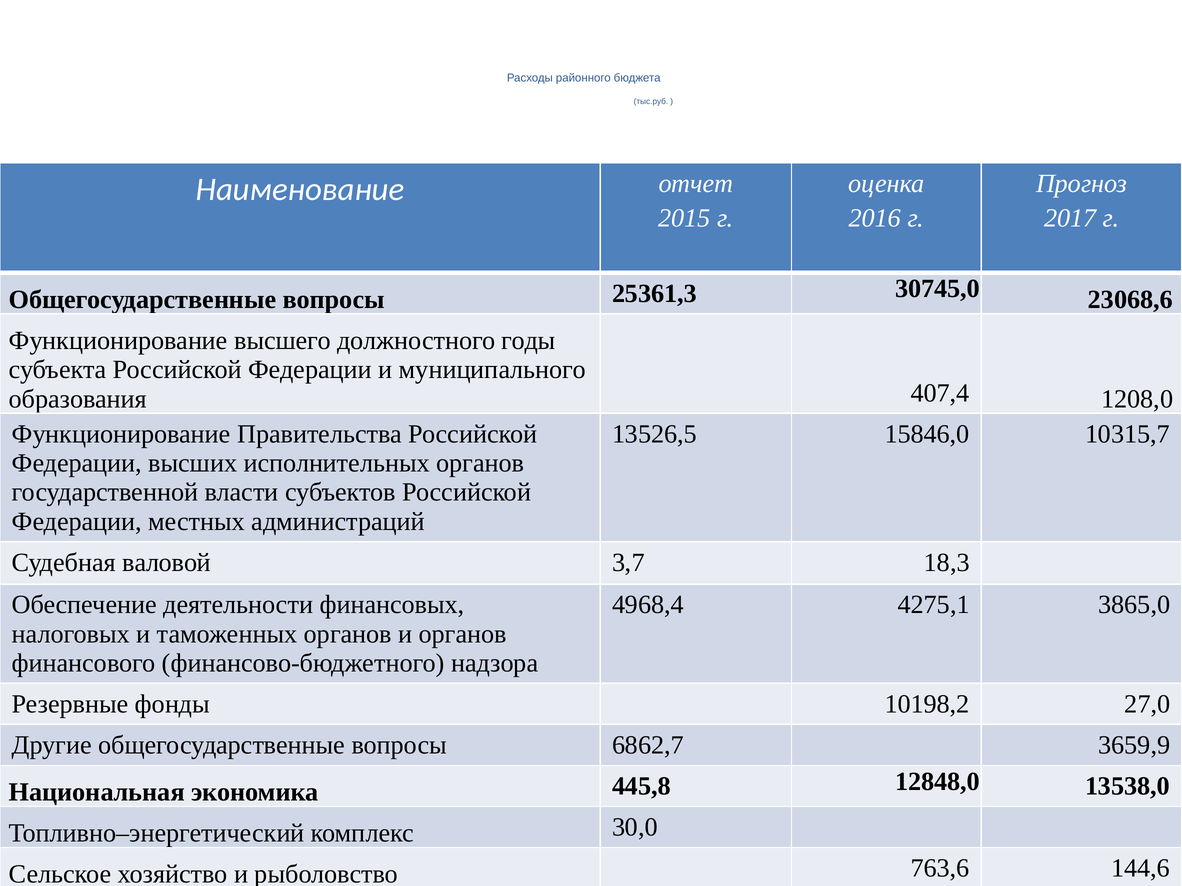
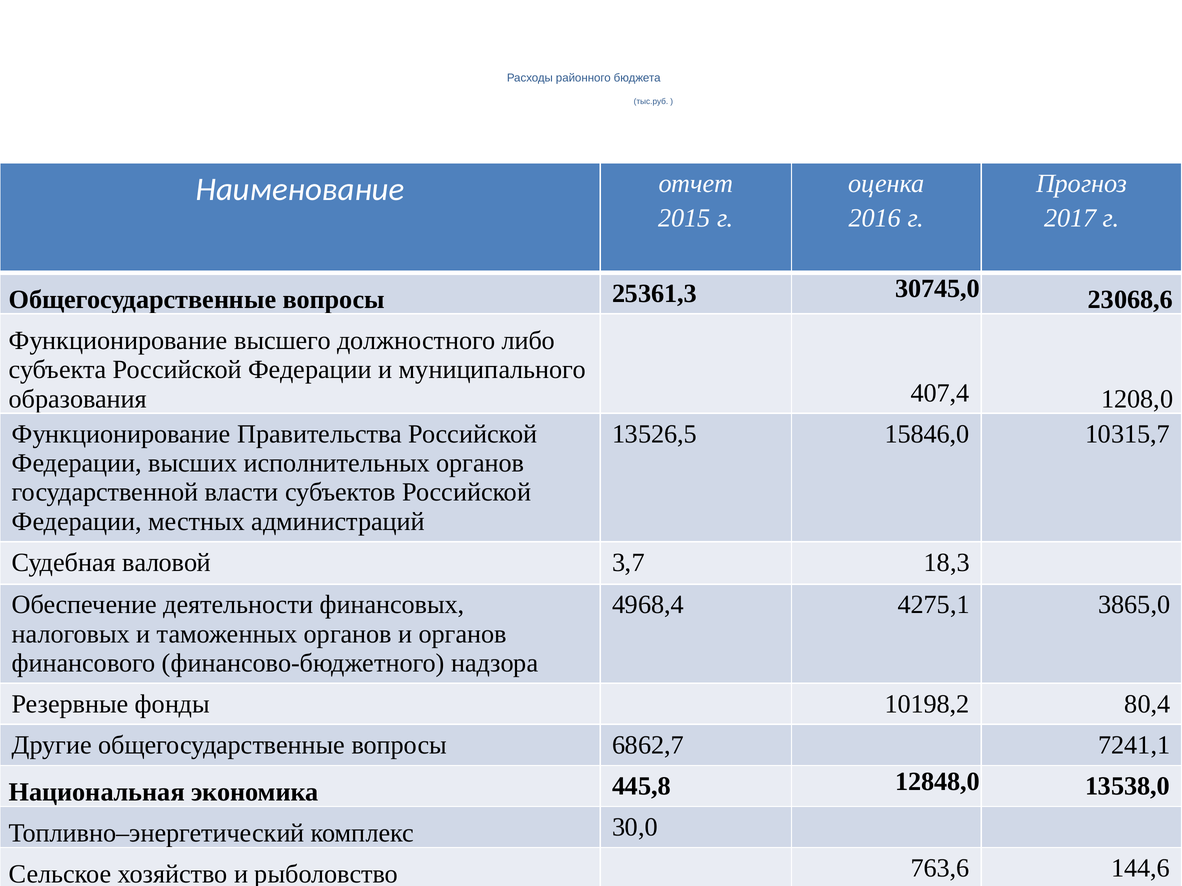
годы: годы -> либо (528, 341)
27,0: 27,0 -> 80,4 (1147, 704)
3659,9: 3659,9 -> 7241,1 (1134, 746)
